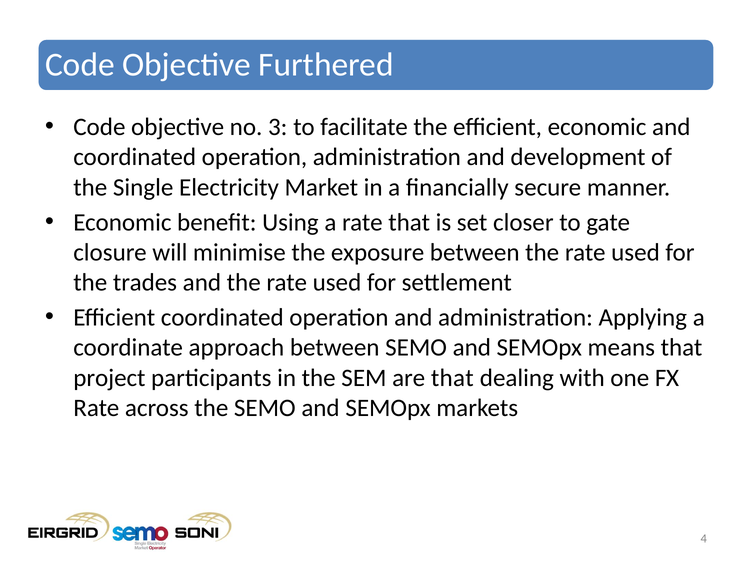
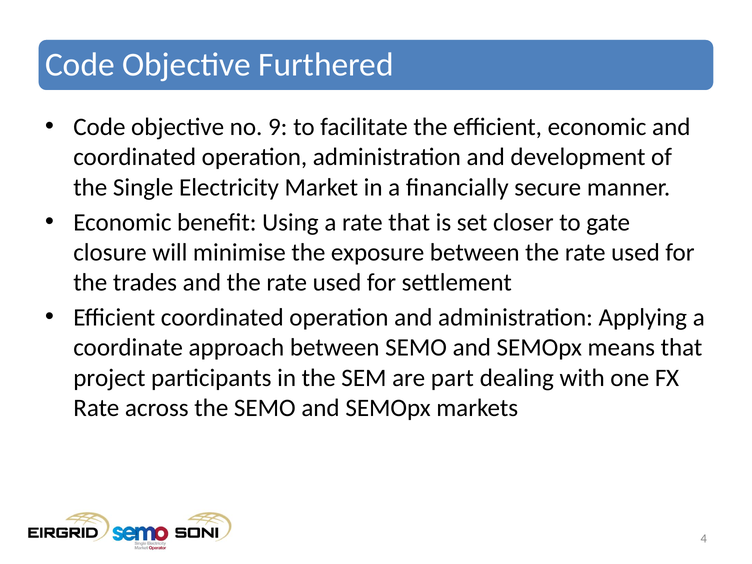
3: 3 -> 9 (278, 127)
are that: that -> part (452, 378)
